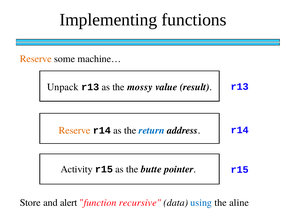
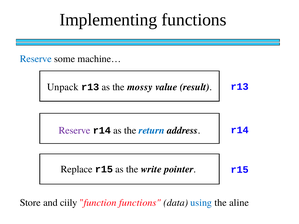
Reserve colour: orange -> blue (36, 59)
Reserve colour: orange -> purple (75, 131)
Activity: Activity -> Replace (77, 169)
butte: butte -> write (151, 169)
alert: alert -> ciily (69, 203)
function recursive: recursive -> functions (140, 203)
